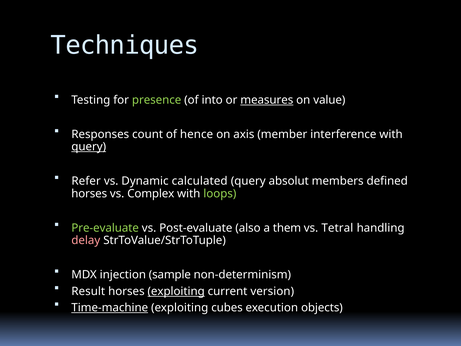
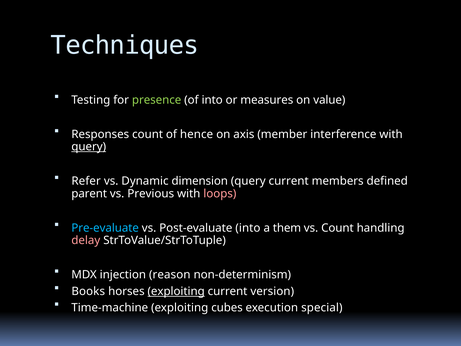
measures underline: present -> none (267, 100)
calculated: calculated -> dimension (200, 181)
query absolut: absolut -> current (289, 181)
horses: horses -> parent (89, 193)
Complex: Complex -> Previous (151, 193)
loops colour: light green -> pink (220, 193)
Pre-evaluate colour: light green -> light blue (105, 228)
Post-evaluate also: also -> into (248, 228)
vs Tetral: Tetral -> Count (337, 228)
sample: sample -> reason (170, 275)
Result: Result -> Books (88, 291)
Time-machine underline: present -> none (110, 308)
objects: objects -> special (322, 308)
